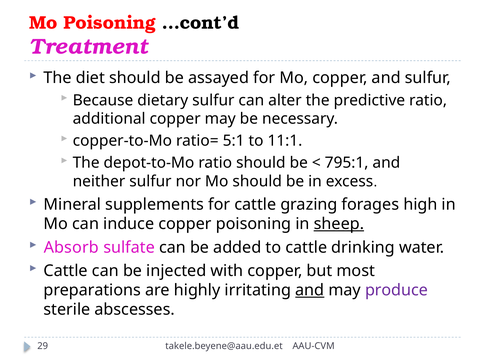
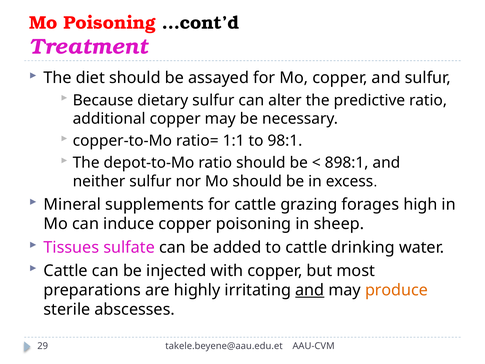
5:1: 5:1 -> 1:1 (234, 141)
11:1: 11:1 -> 98:1 (285, 141)
795:1: 795:1 -> 898:1 (347, 163)
sheep underline: present -> none (339, 224)
Absorb: Absorb -> Tissues (71, 247)
produce colour: purple -> orange (397, 290)
